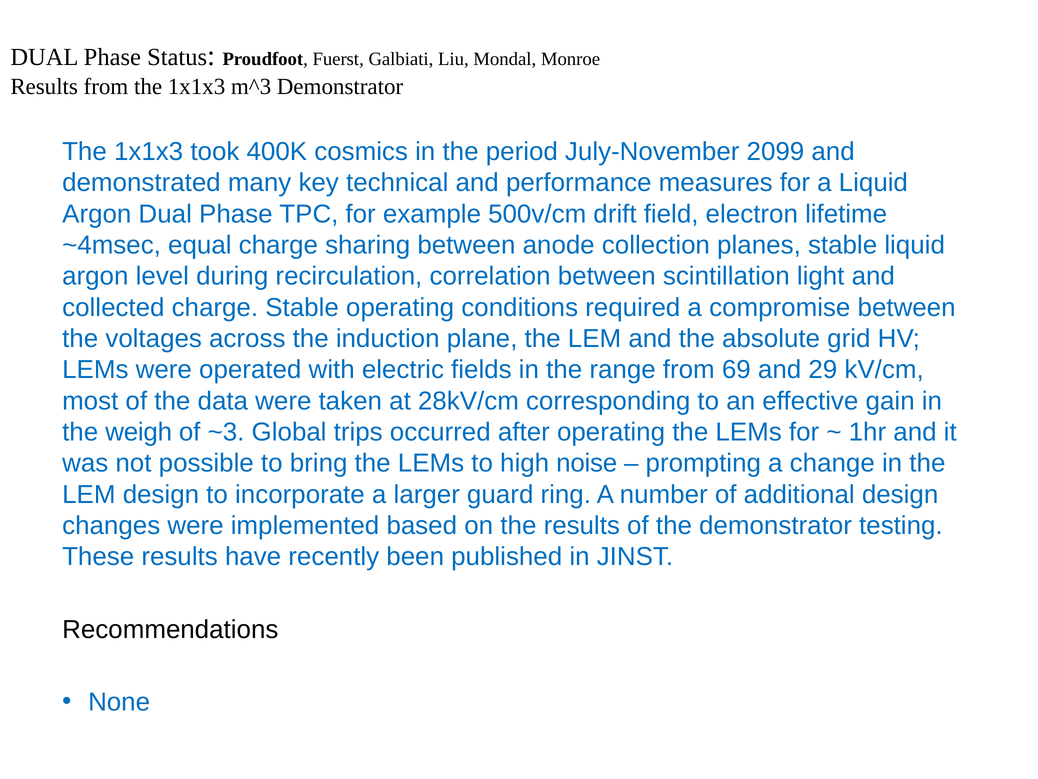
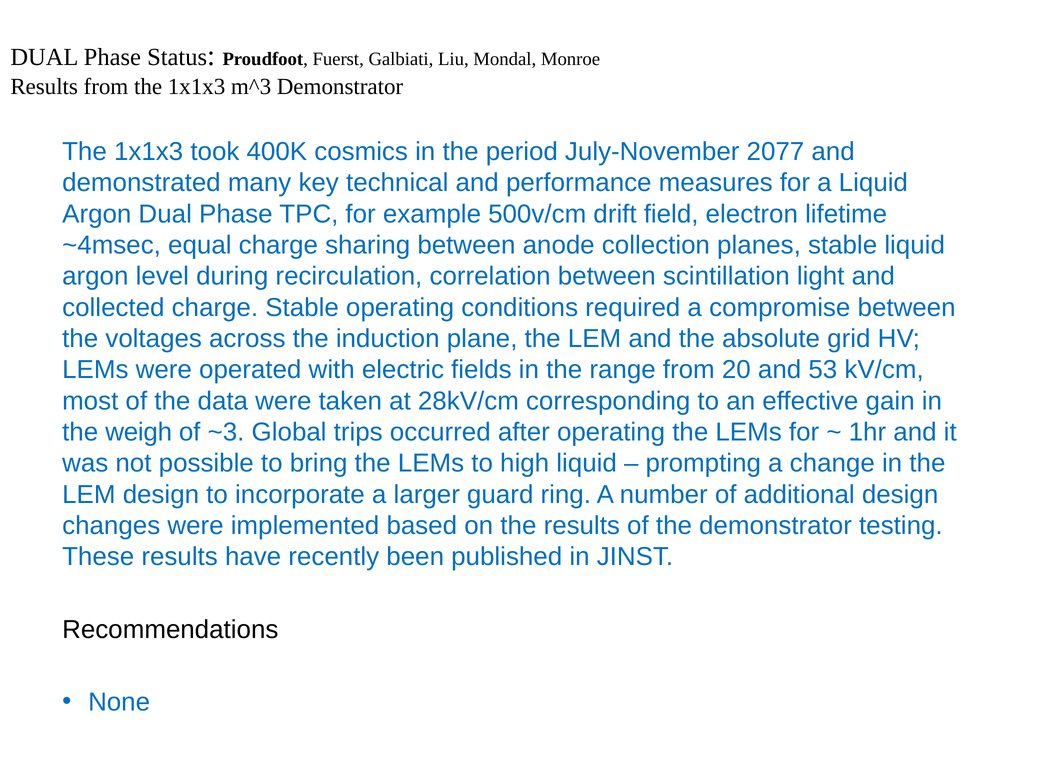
2099: 2099 -> 2077 (775, 152)
69: 69 -> 20 (736, 370)
29: 29 -> 53 (823, 370)
high noise: noise -> liquid (587, 463)
